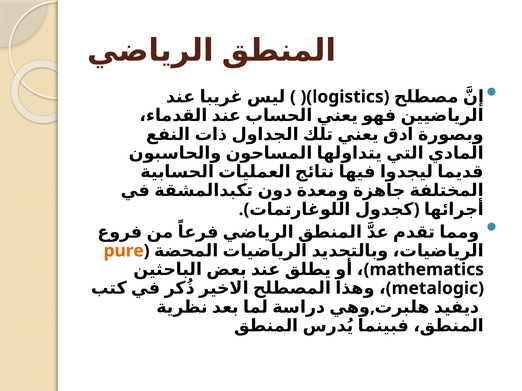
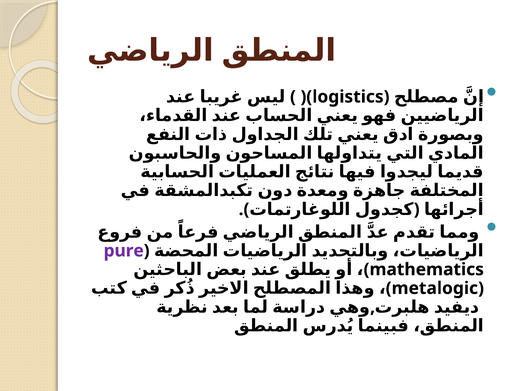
pure colour: orange -> purple (124, 251)
